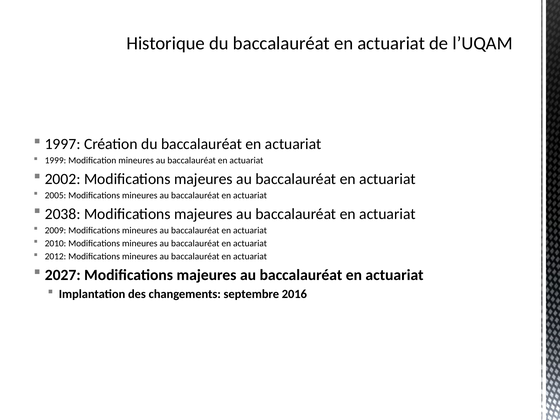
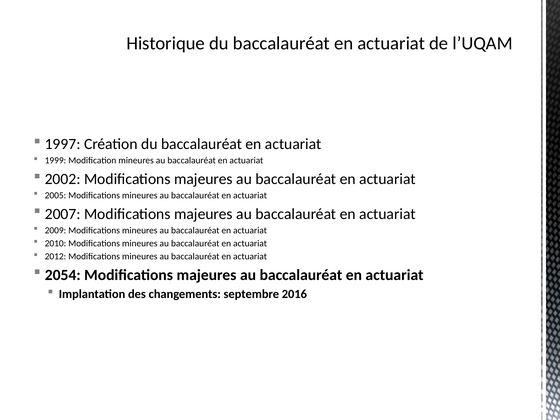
2038: 2038 -> 2007 (63, 214)
2027: 2027 -> 2054 (63, 275)
